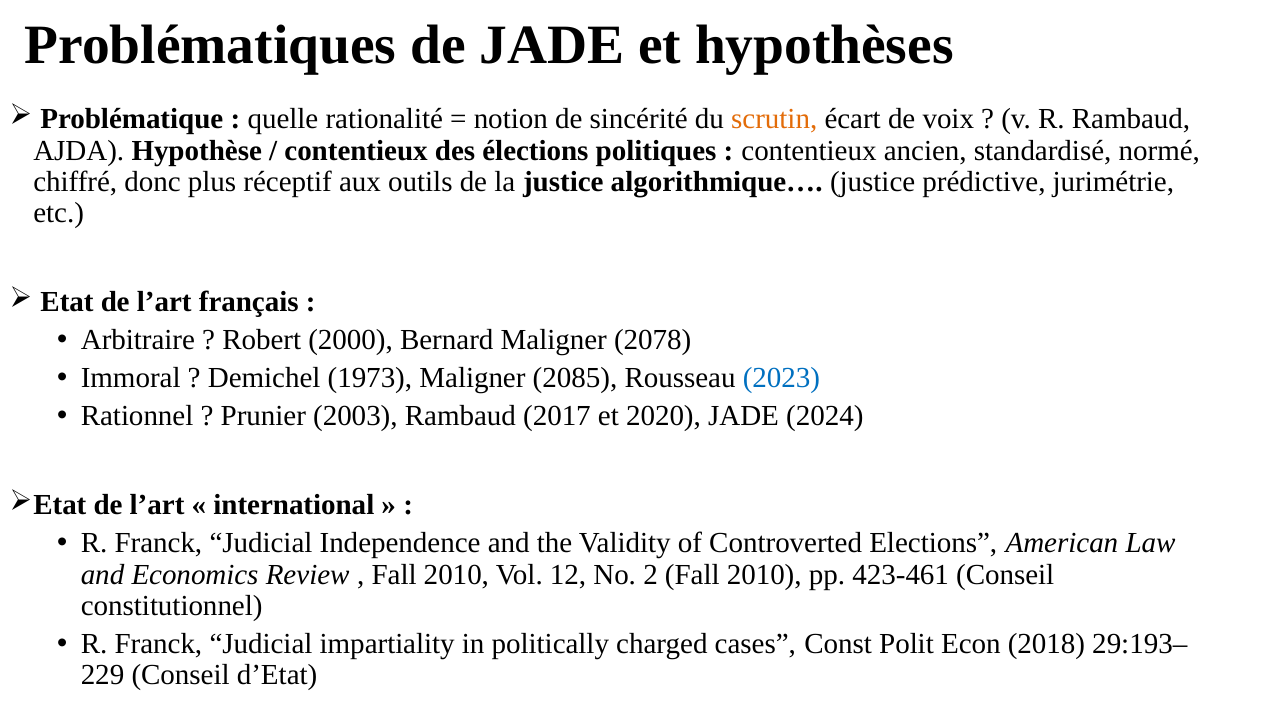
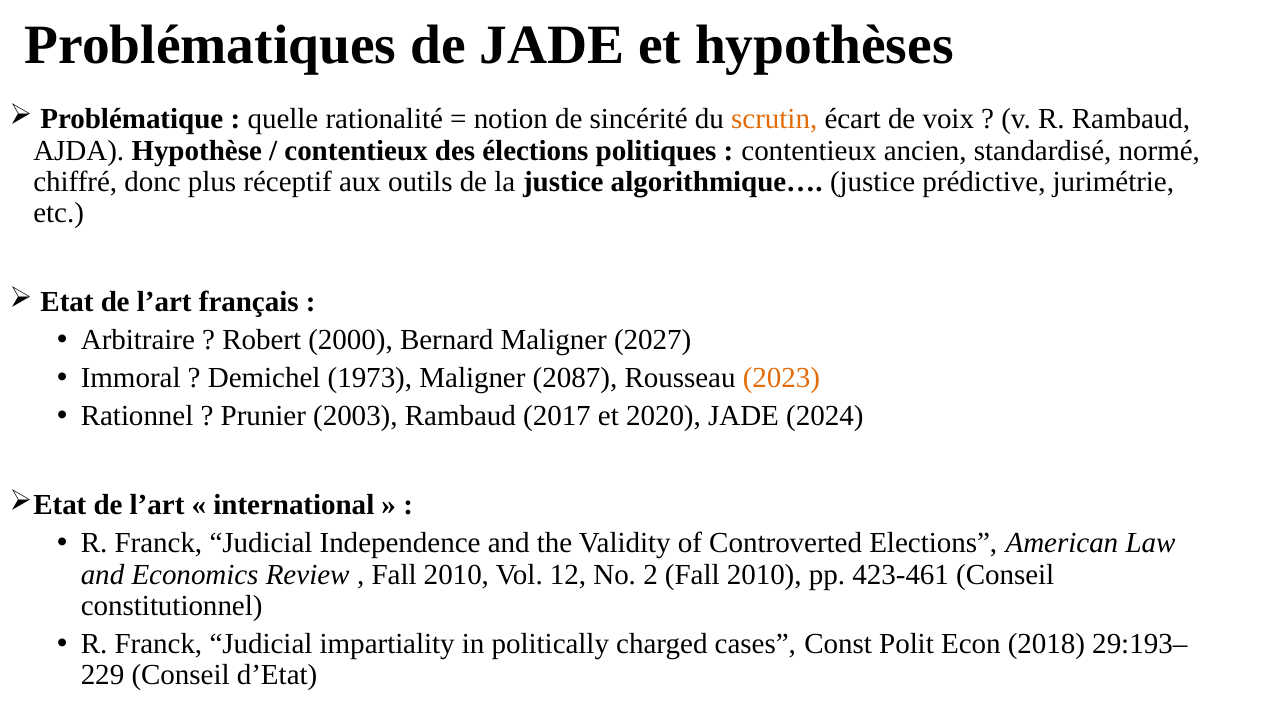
2078: 2078 -> 2027 (653, 340)
2085: 2085 -> 2087 (575, 378)
2023 colour: blue -> orange (781, 378)
